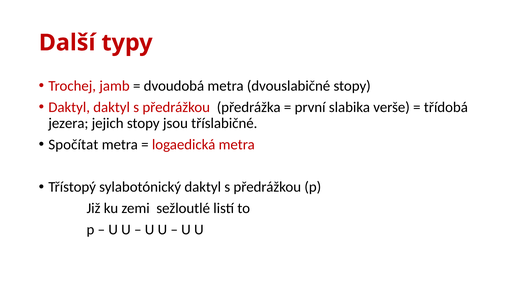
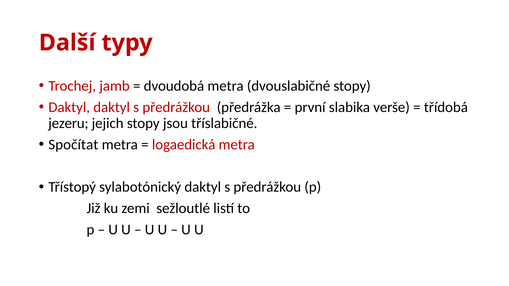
jezera: jezera -> jezeru (68, 123)
